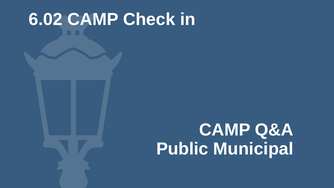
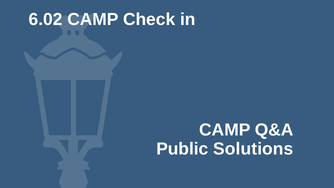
Municipal: Municipal -> Solutions (253, 149)
